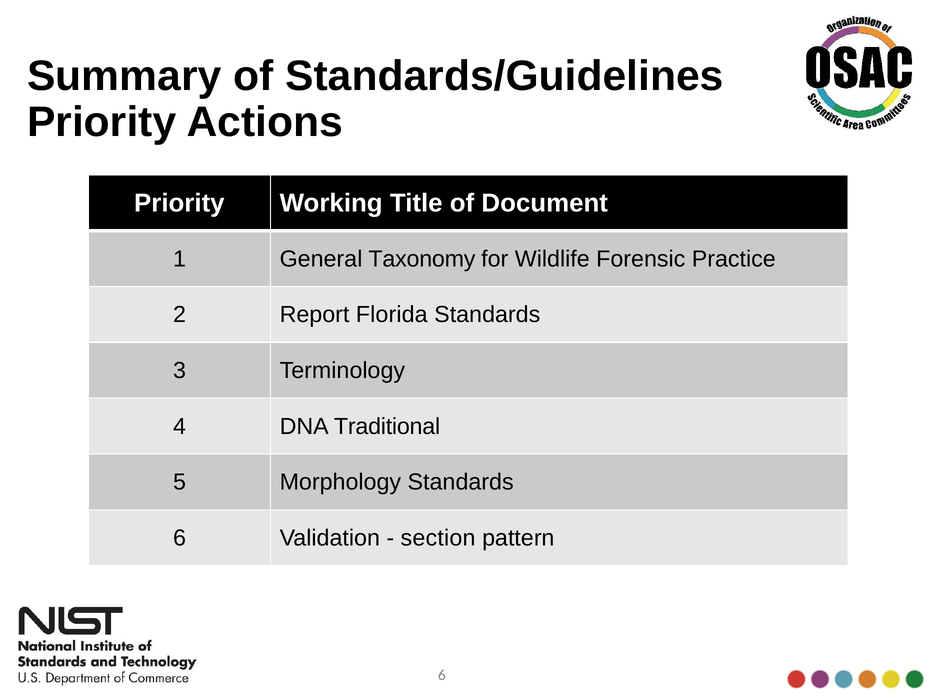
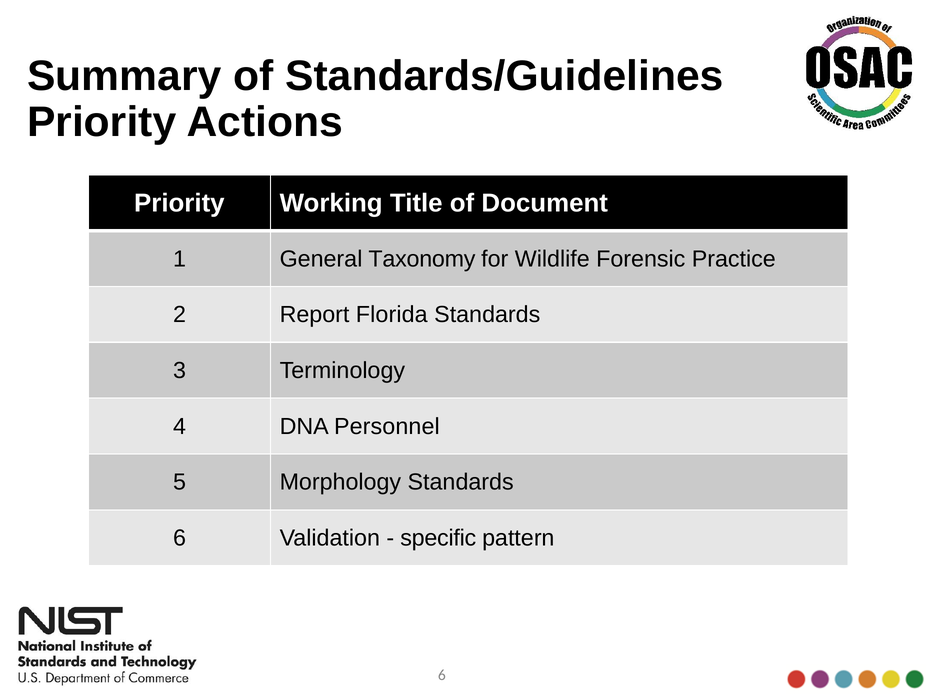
Traditional: Traditional -> Personnel (387, 427)
section: section -> specific (438, 538)
